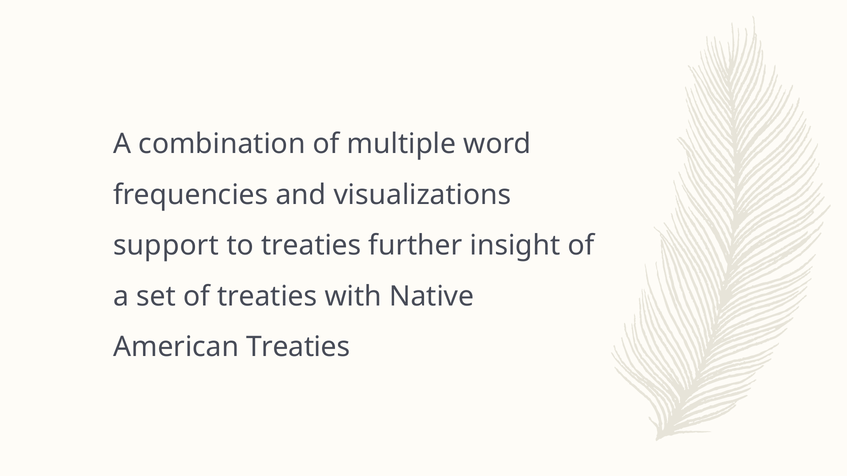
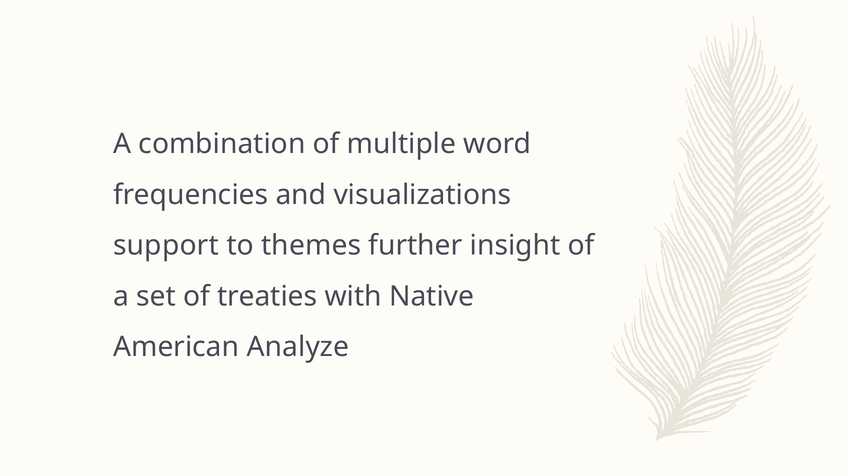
to treaties: treaties -> themes (311, 246)
American Treaties: Treaties -> Analyze (298, 347)
